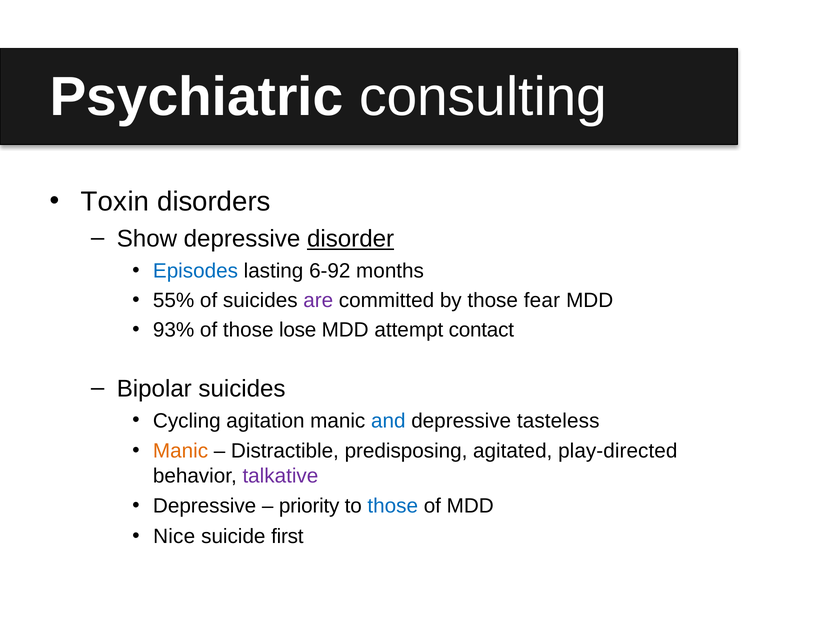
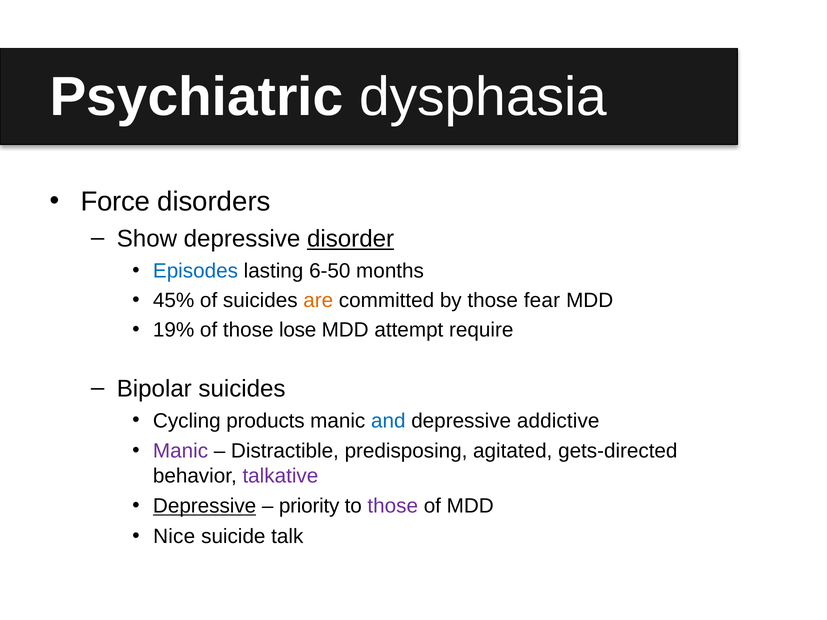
consulting: consulting -> dysphasia (483, 97)
Toxin: Toxin -> Force (115, 202)
6-92: 6-92 -> 6-50 (330, 271)
55%: 55% -> 45% (174, 301)
are colour: purple -> orange (318, 301)
93%: 93% -> 19% (174, 330)
contact: contact -> require (481, 330)
agitation: agitation -> products (266, 421)
tasteless: tasteless -> addictive (558, 421)
Manic colour: orange -> purple (181, 451)
play-directed: play-directed -> gets-directed (618, 451)
Depressive underline: none -> present (205, 506)
those colour: blue -> purple (393, 506)
first: first -> talk (287, 537)
